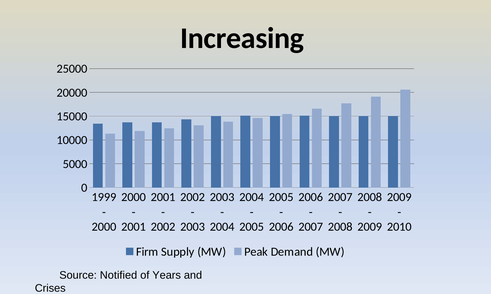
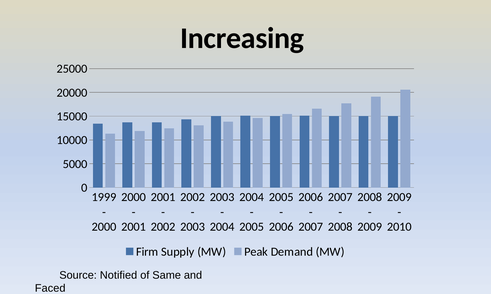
Years: Years -> Same (167, 276)
Crises: Crises -> Faced (50, 289)
